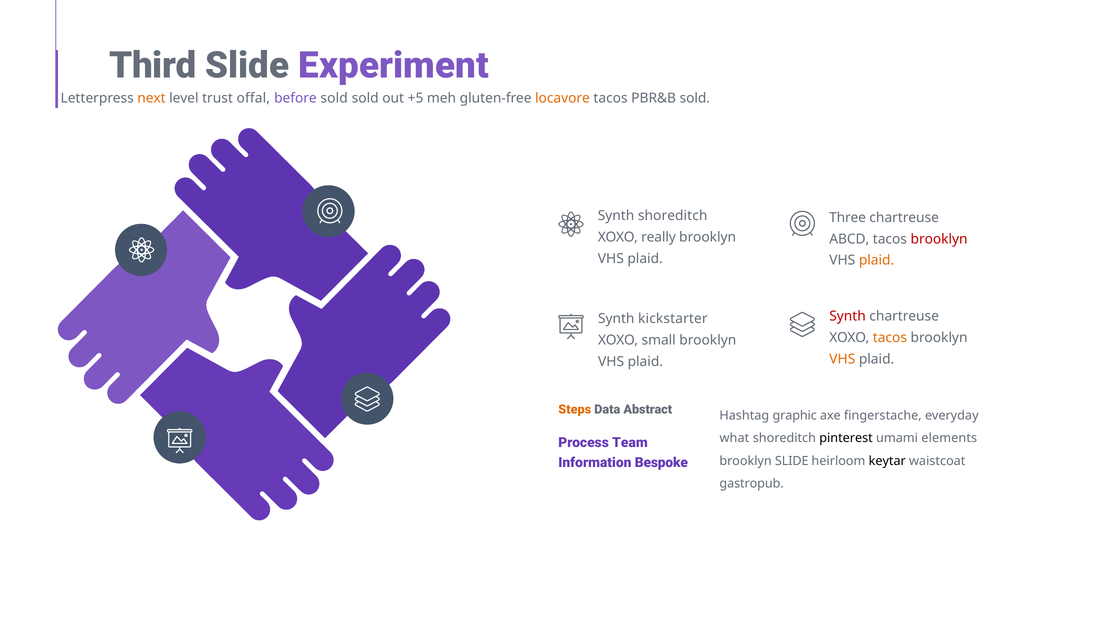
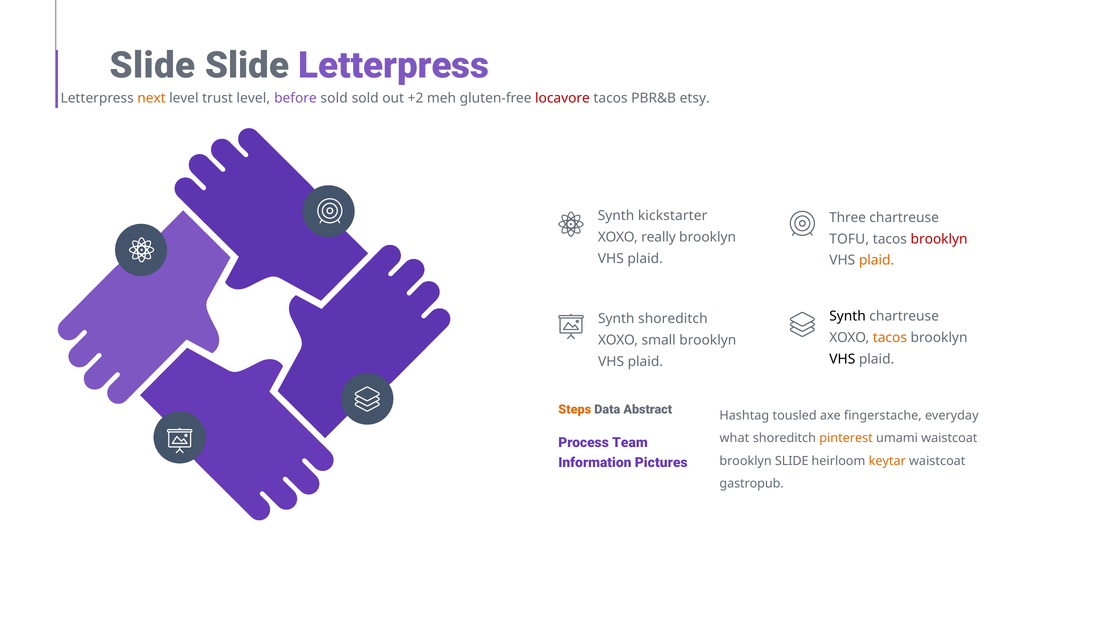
Third: Third -> Slide (153, 66)
Slide Experiment: Experiment -> Letterpress (394, 66)
trust offal: offal -> level (253, 98)
+5: +5 -> +2 (416, 98)
locavore colour: orange -> red (562, 98)
PBR&B sold: sold -> etsy (695, 98)
Synth shoreditch: shoreditch -> kickstarter (673, 216)
ABCD: ABCD -> TOFU (849, 239)
Synth colour: red -> black (848, 316)
Synth kickstarter: kickstarter -> shoreditch (673, 319)
VHS colour: orange -> black (842, 359)
graphic: graphic -> tousled (795, 416)
pinterest colour: black -> orange (846, 439)
umami elements: elements -> waistcoat (949, 439)
Bespoke: Bespoke -> Pictures (661, 463)
keytar colour: black -> orange (887, 461)
